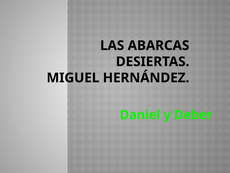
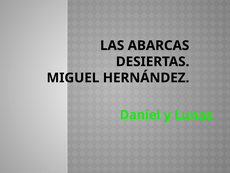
Deber: Deber -> Lunas (193, 115)
